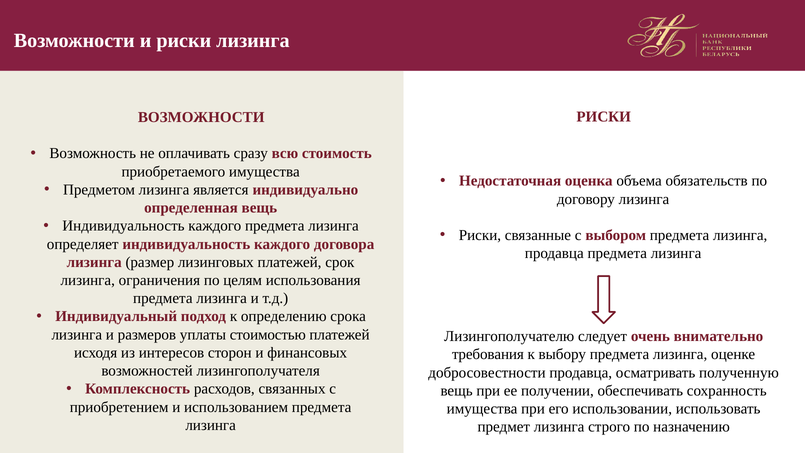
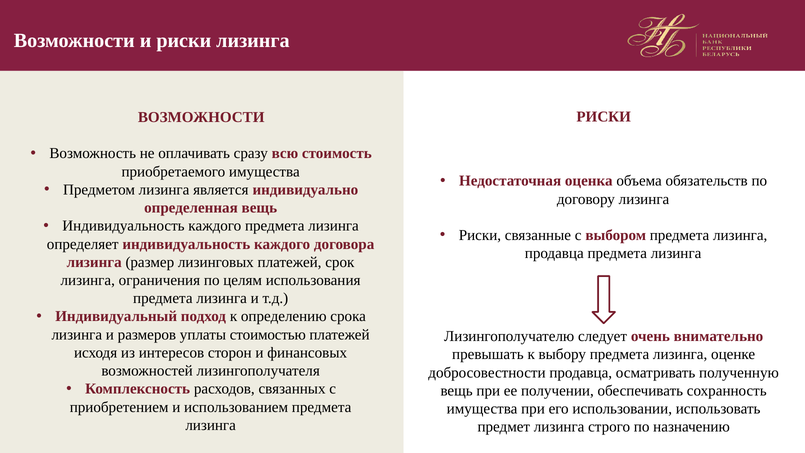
требования: требования -> превышать (488, 354)
